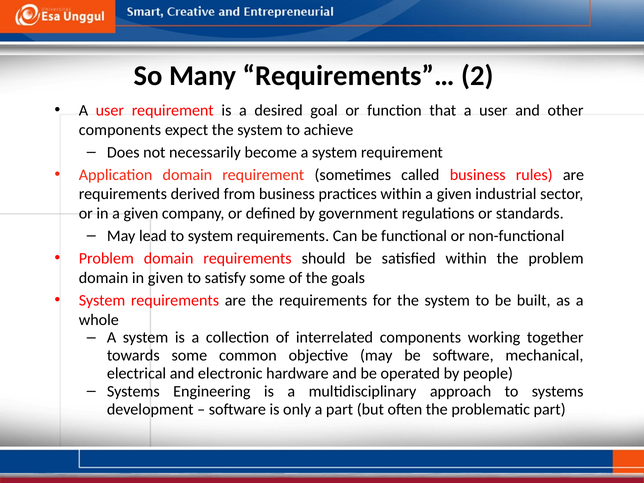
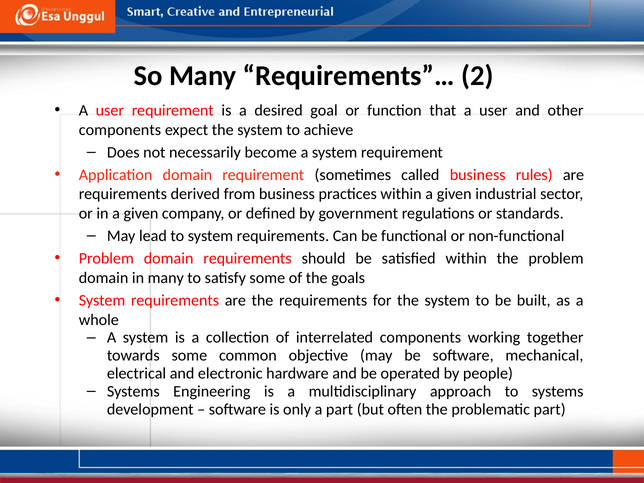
in given: given -> many (166, 278)
